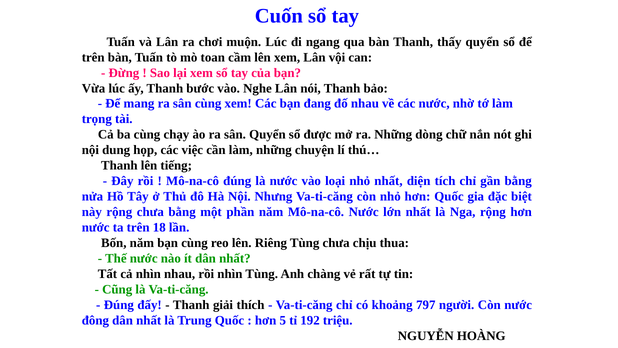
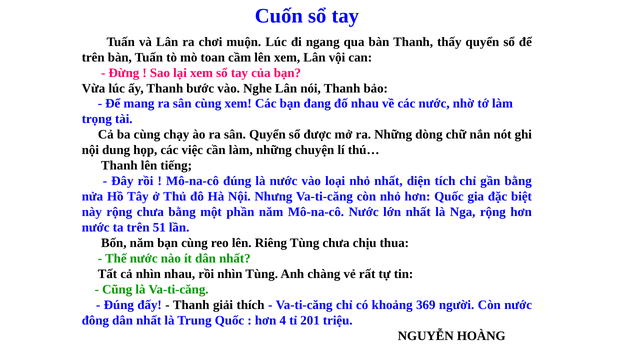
18: 18 -> 51 (159, 227)
797: 797 -> 369 (426, 305)
5: 5 -> 4 (283, 320)
192: 192 -> 201 (310, 320)
